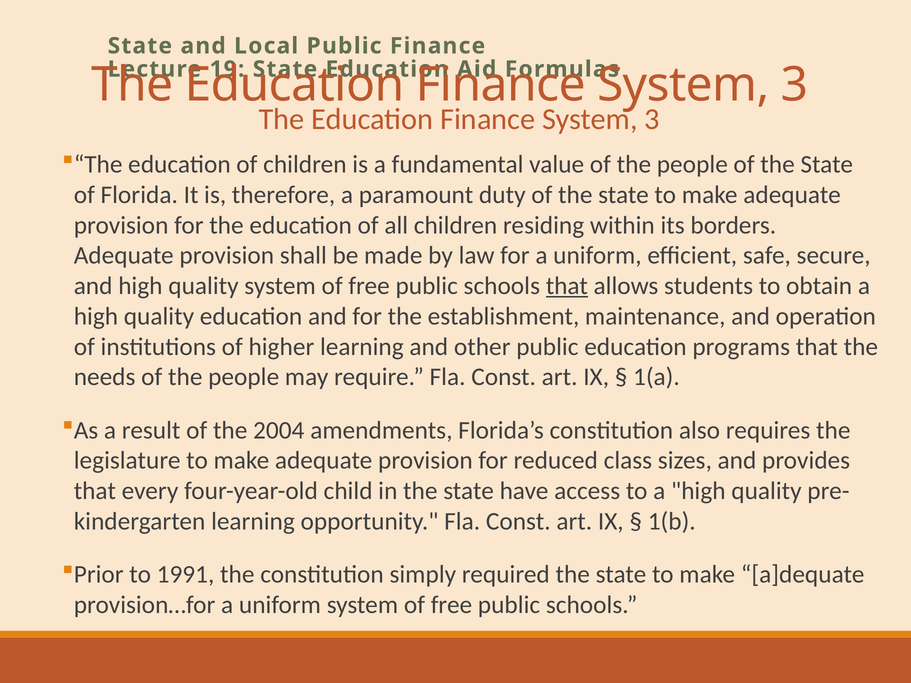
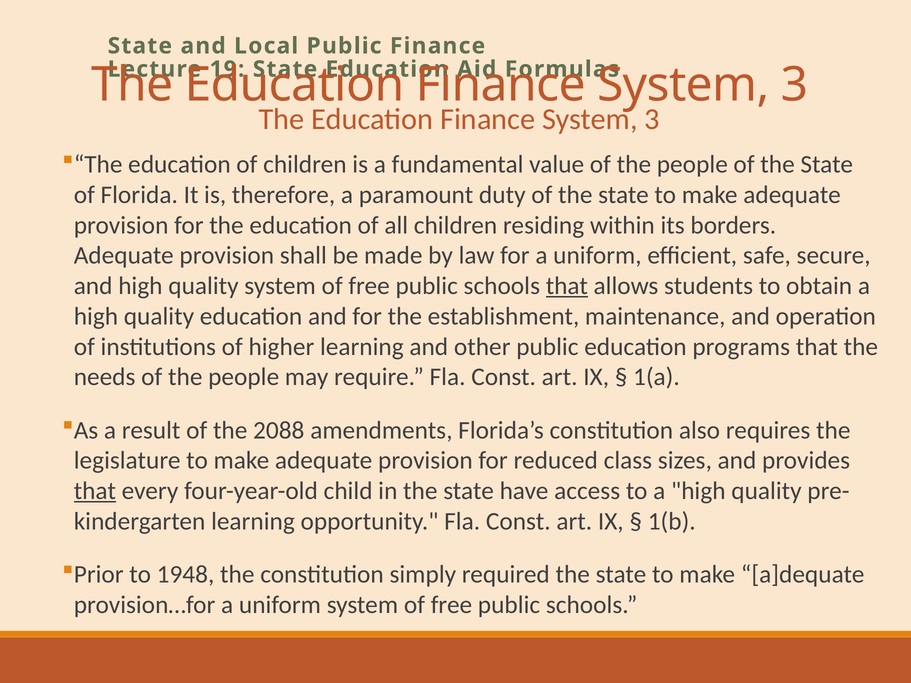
2004: 2004 -> 2088 (279, 430)
that underline: none -> present (95, 491)
1991: 1991 -> 1948 (186, 575)
